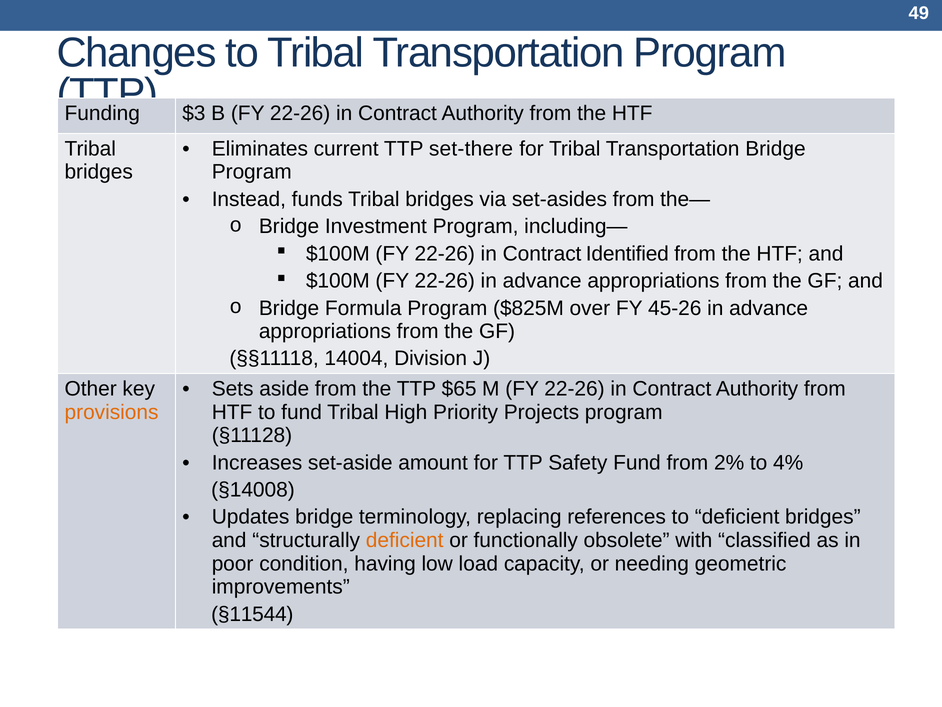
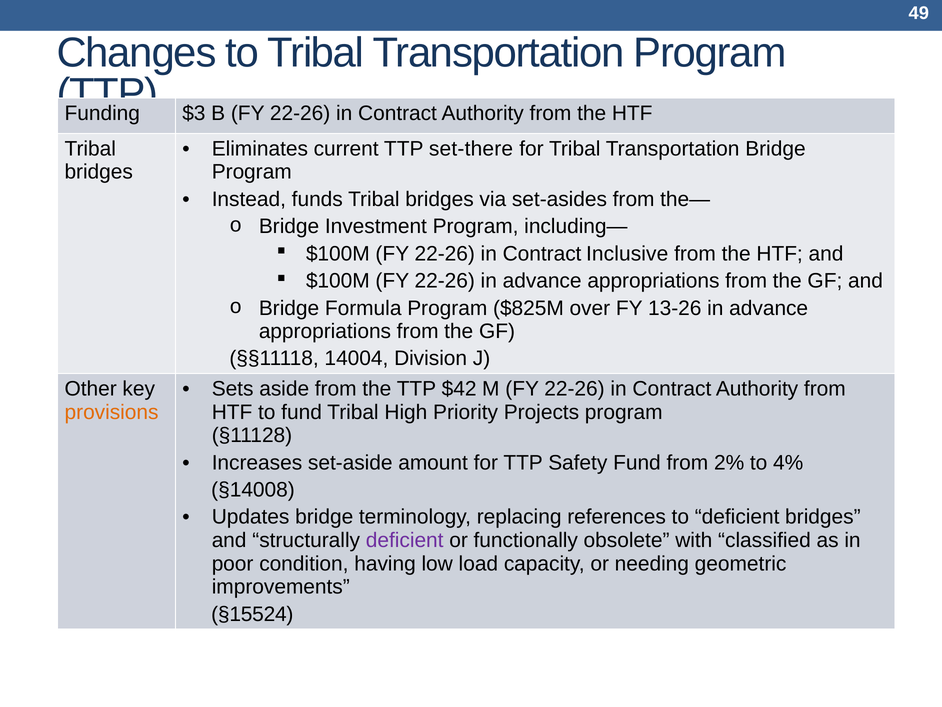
Identified: Identified -> Inclusive (627, 254)
45-26: 45-26 -> 13-26 (675, 308)
$65: $65 -> $42 (459, 389)
deficient colour: orange -> purple (405, 540)
§11544: §11544 -> §15524 (252, 614)
